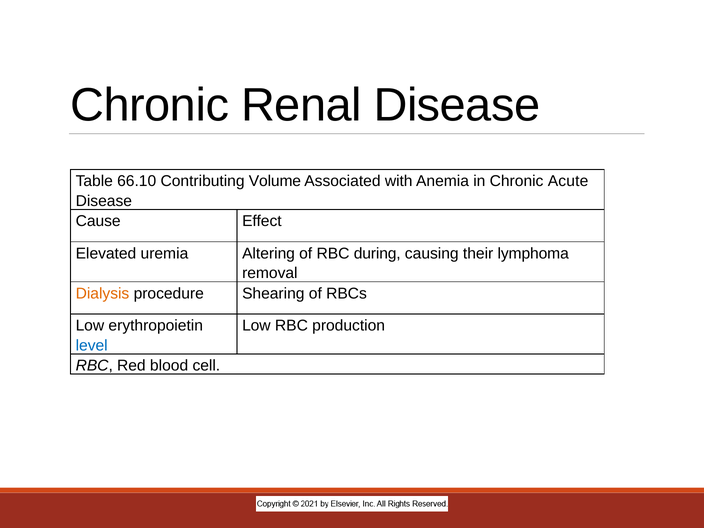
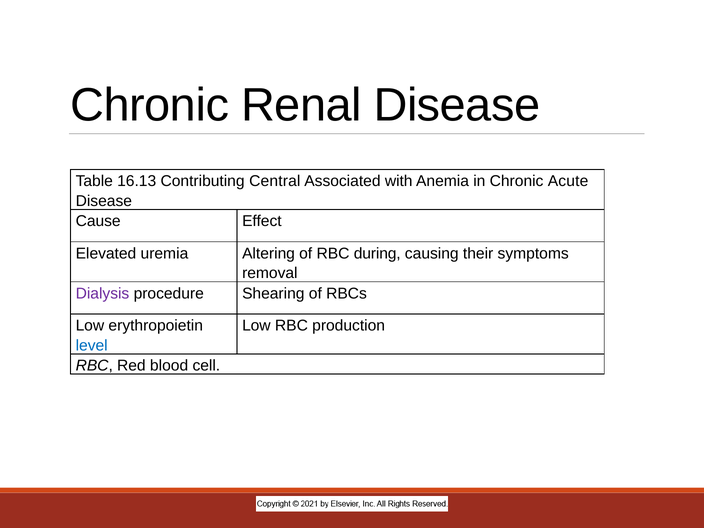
66.10: 66.10 -> 16.13 (137, 181)
Volume: Volume -> Central (275, 181)
lymphoma: lymphoma -> symptoms (533, 253)
Dialysis colour: orange -> purple (102, 293)
